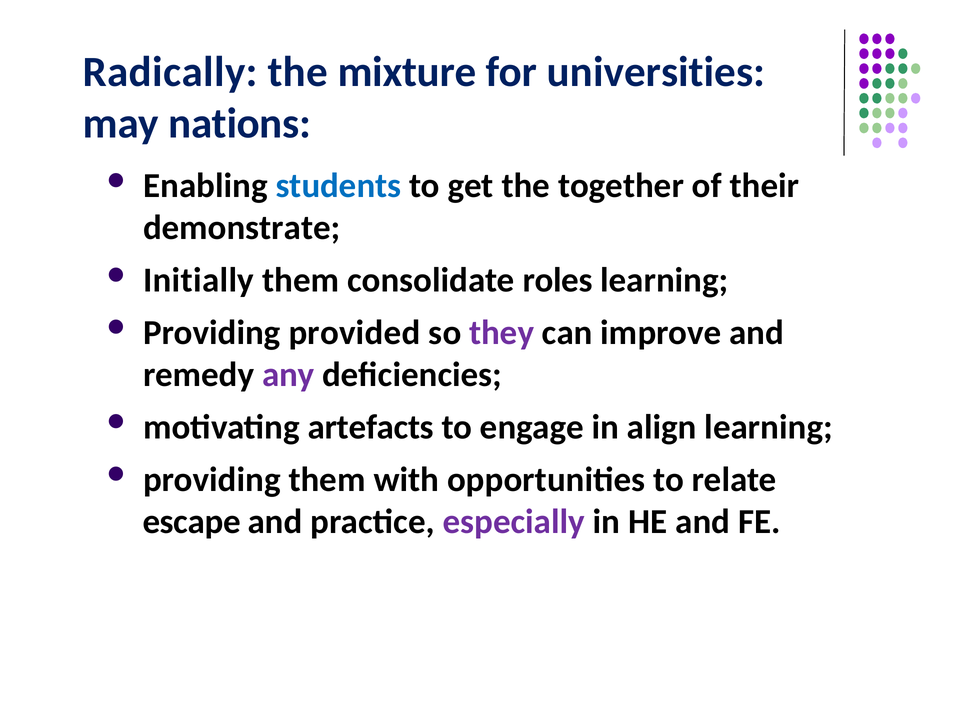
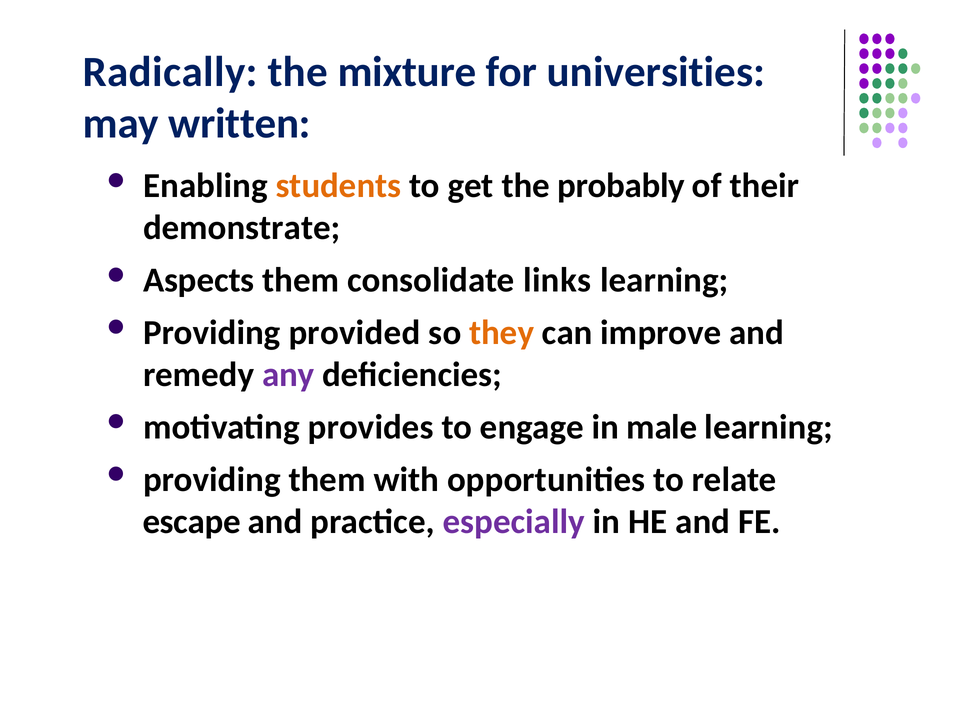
nations: nations -> written (240, 124)
students colour: blue -> orange (338, 186)
together: together -> probably (621, 186)
Initially: Initially -> Aspects (199, 280)
roles: roles -> links (557, 280)
they colour: purple -> orange (502, 333)
artefacts: artefacts -> provides (371, 427)
align: align -> male (662, 427)
